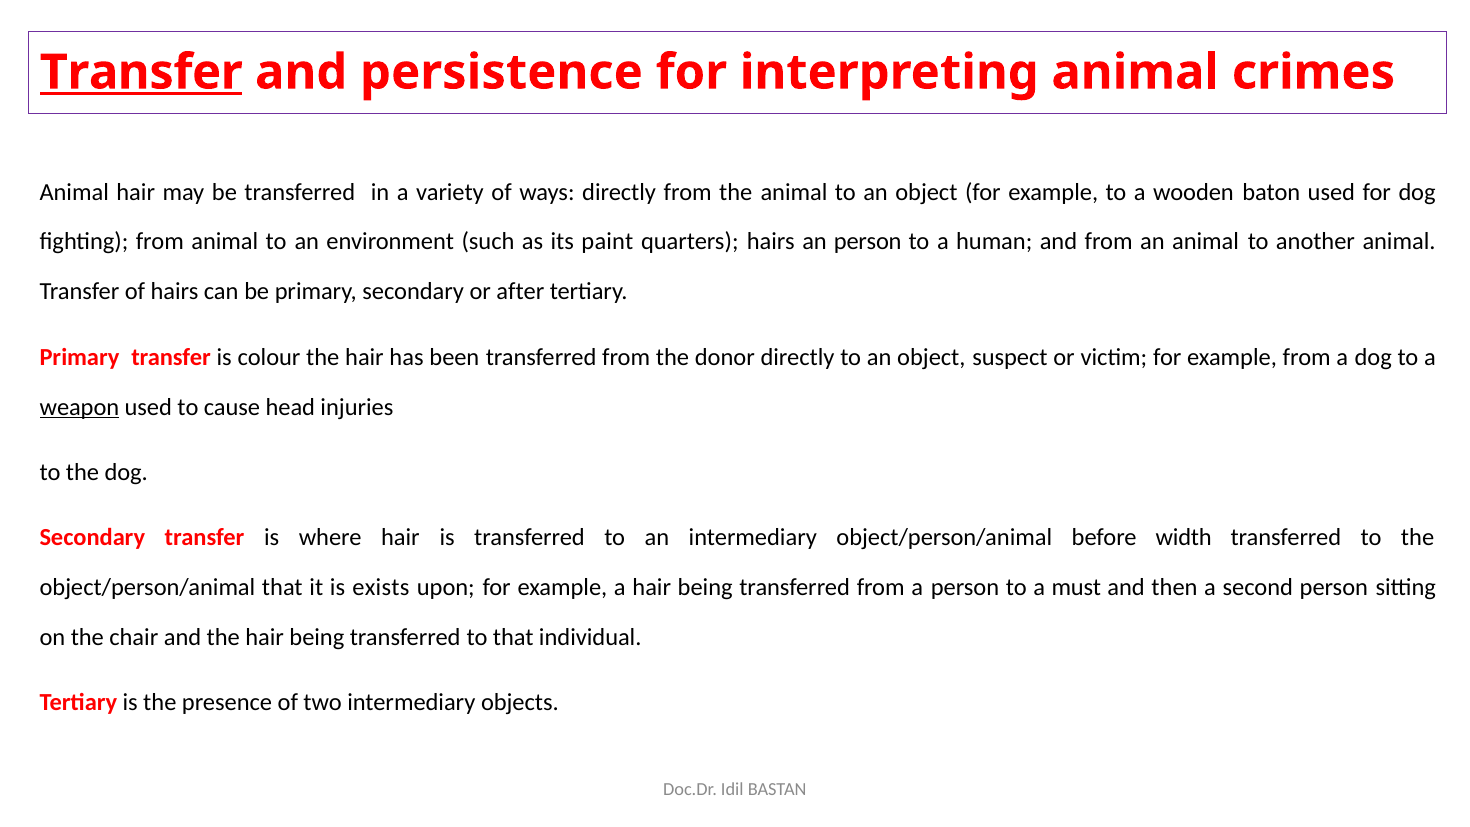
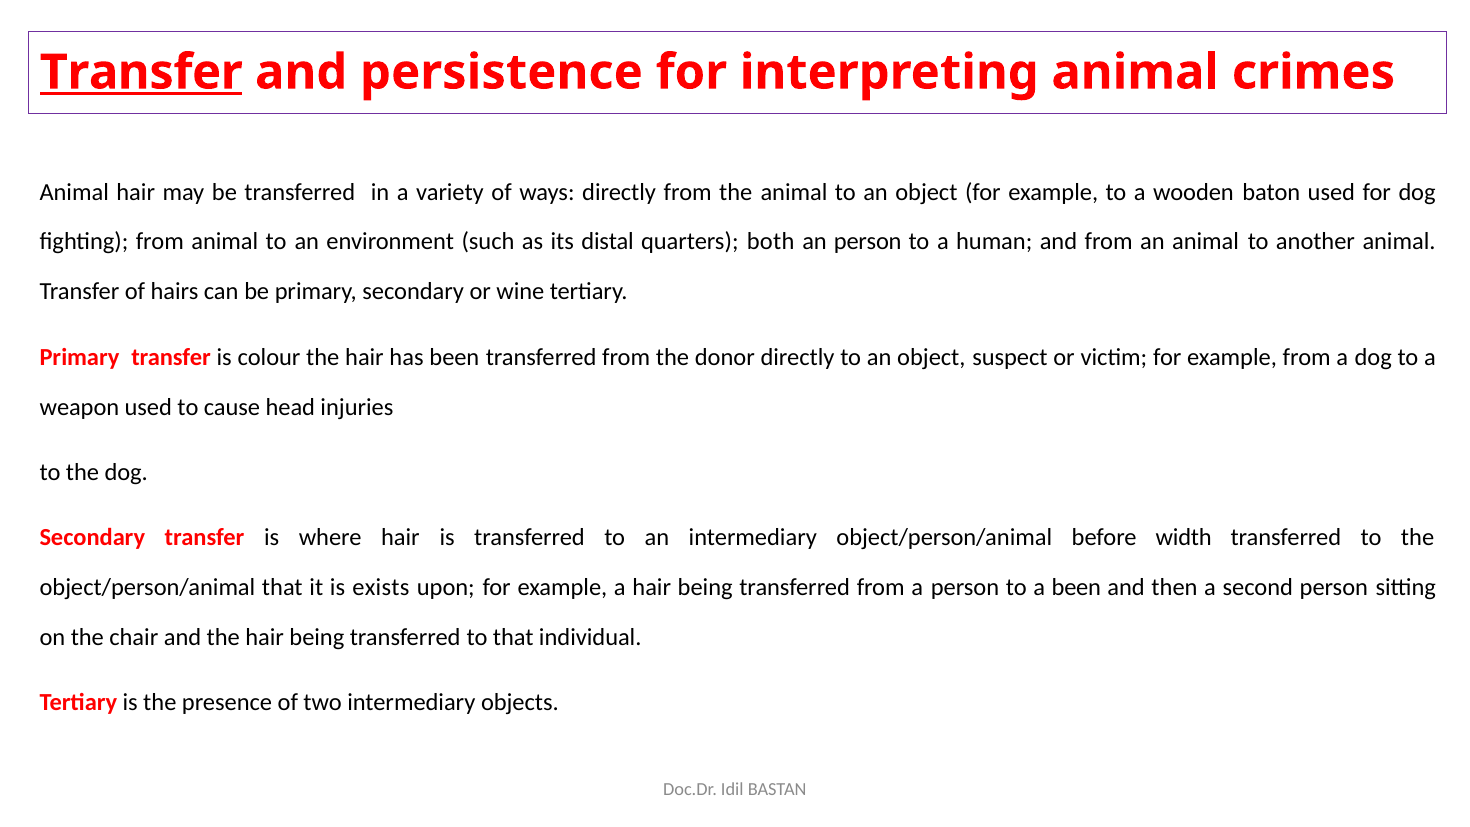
paint: paint -> distal (608, 242)
quarters hairs: hairs -> both (771, 242)
after: after -> wine (520, 292)
weapon underline: present -> none (79, 407)
a must: must -> been (1076, 587)
